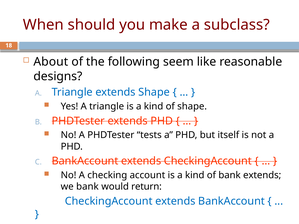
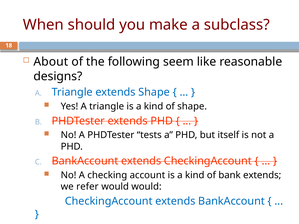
we bank: bank -> refer (87, 187)
would return: return -> would (146, 187)
